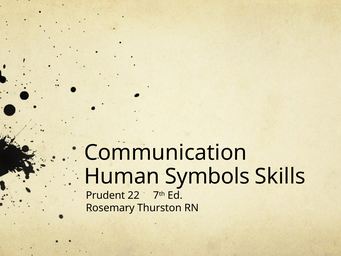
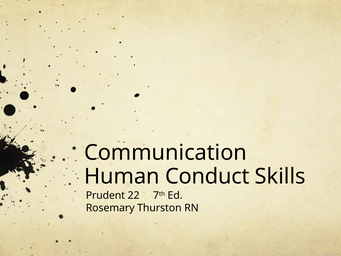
Symbols: Symbols -> Conduct (207, 176)
